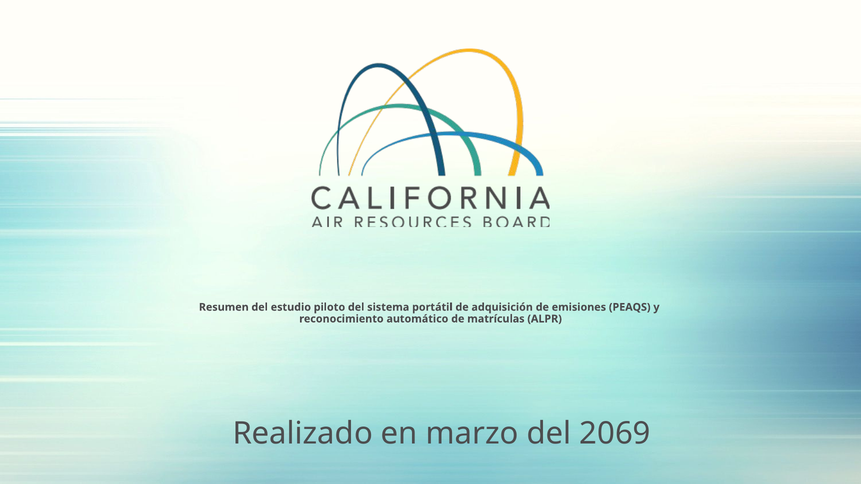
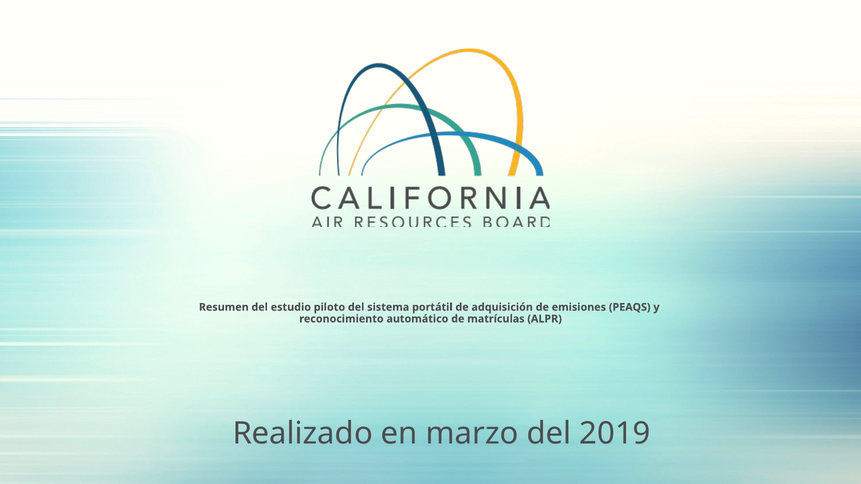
2069: 2069 -> 2019 (615, 434)
